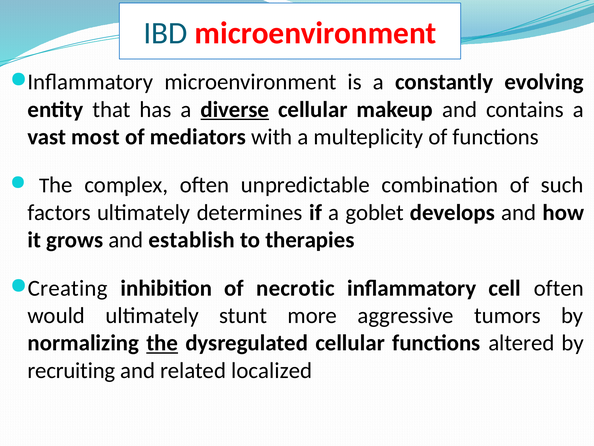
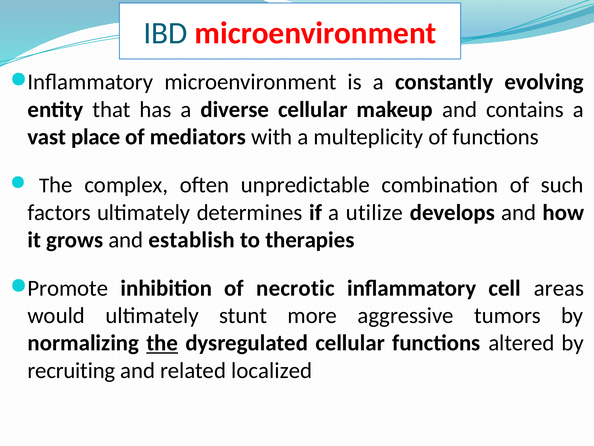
diverse underline: present -> none (235, 109)
most: most -> place (96, 137)
goblet: goblet -> utilize (374, 212)
Creating: Creating -> Promote (68, 288)
cell often: often -> areas (559, 288)
